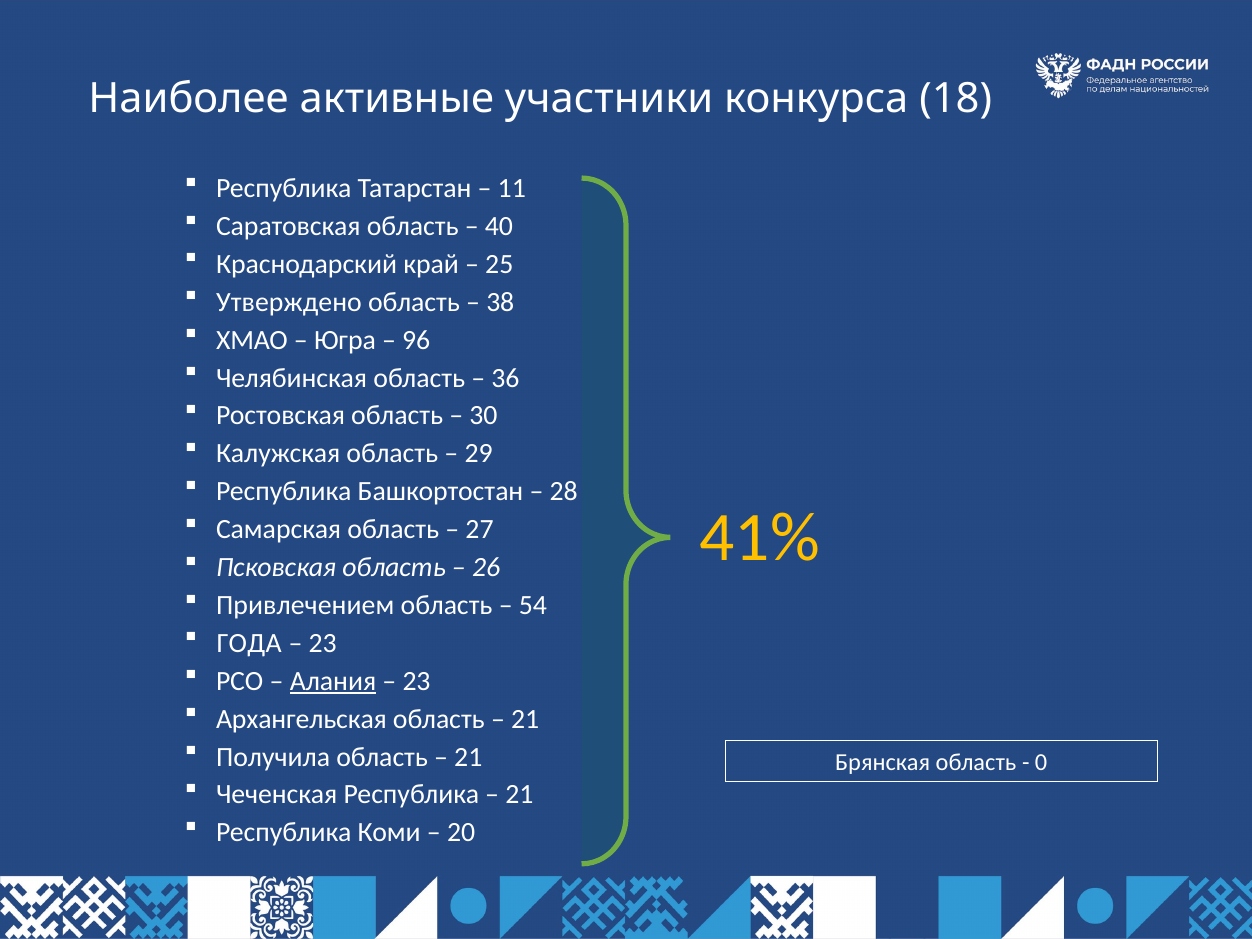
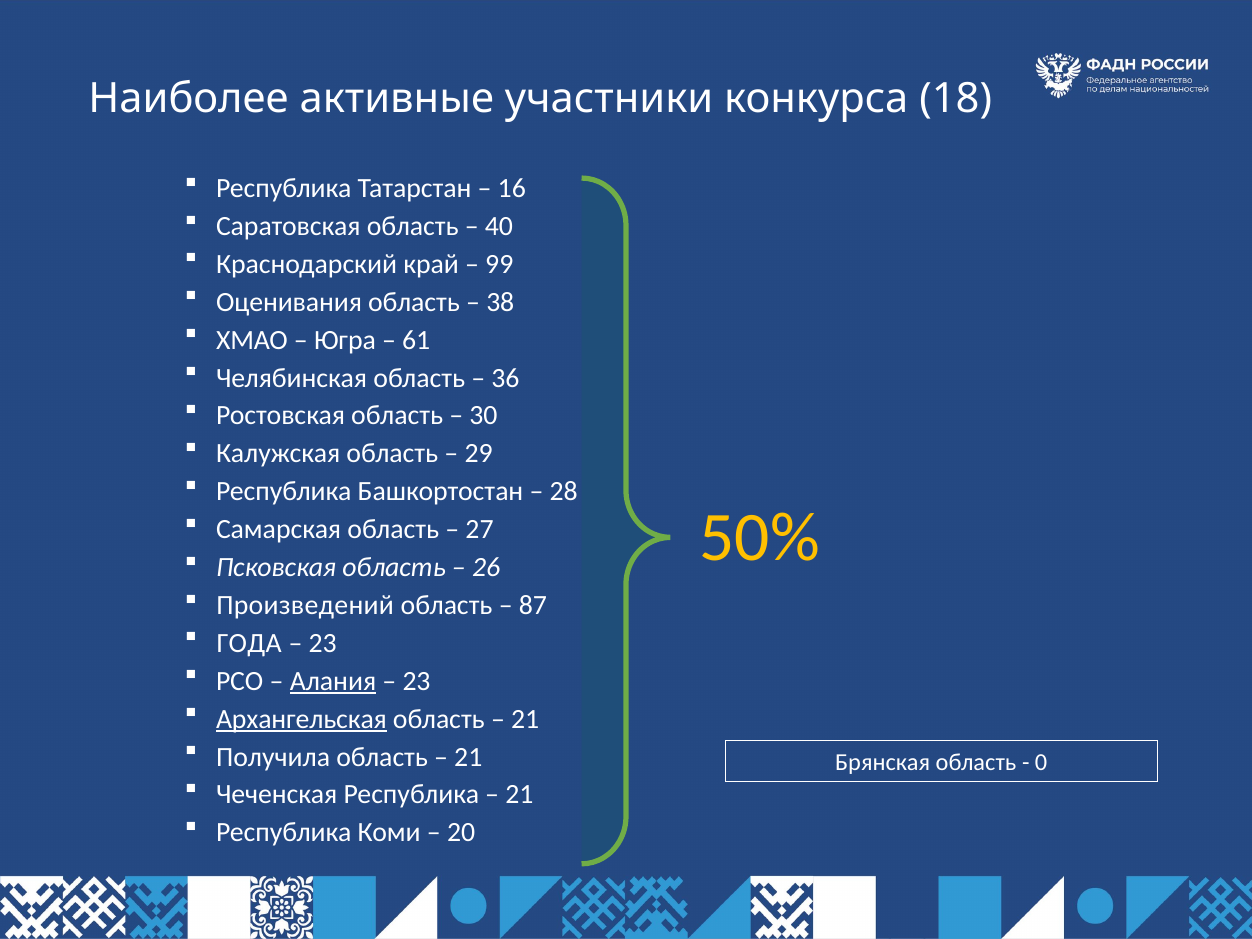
11: 11 -> 16 (512, 188)
25: 25 -> 99 (499, 264)
Утверждено: Утверждено -> Оценивания (289, 302)
96: 96 -> 61 (416, 340)
41%: 41% -> 50% (760, 538)
Привлечением: Привлечением -> Произведений (305, 605)
54: 54 -> 87 (533, 605)
Архангельская underline: none -> present (301, 719)
